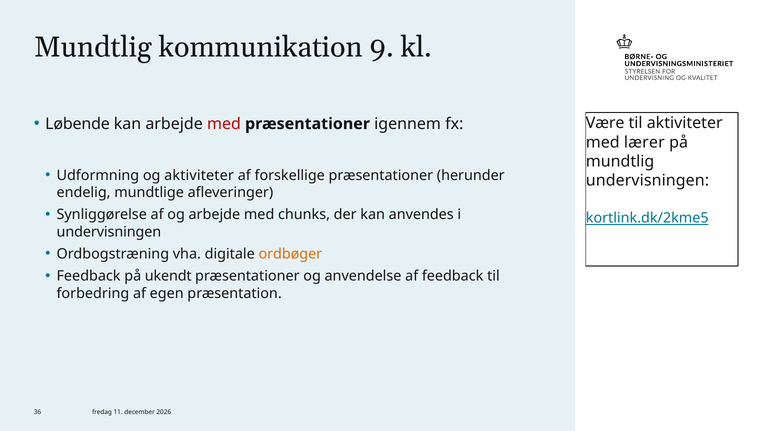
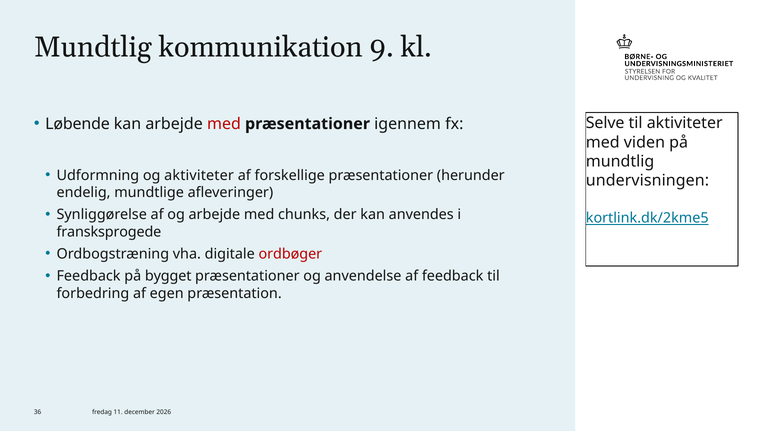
Være: Være -> Selve (605, 123)
lærer: lærer -> viden (644, 142)
undervisningen: undervisningen -> fransksprogede (109, 232)
ordbøger colour: orange -> red (290, 254)
ukendt: ukendt -> bygget (168, 276)
